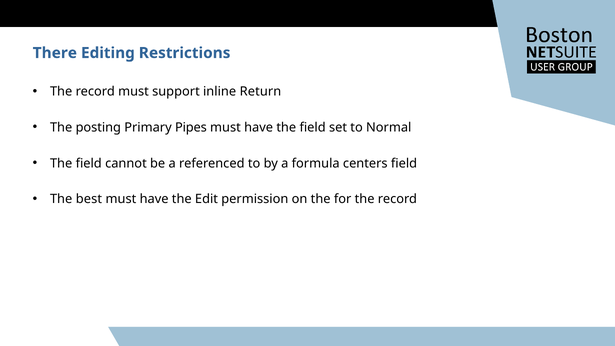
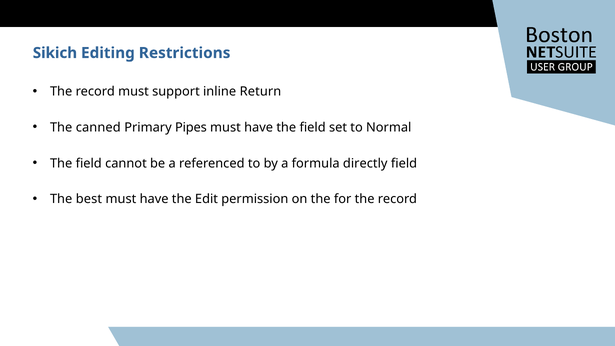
There: There -> Sikich (55, 53)
posting: posting -> canned (98, 127)
centers: centers -> directly (365, 163)
